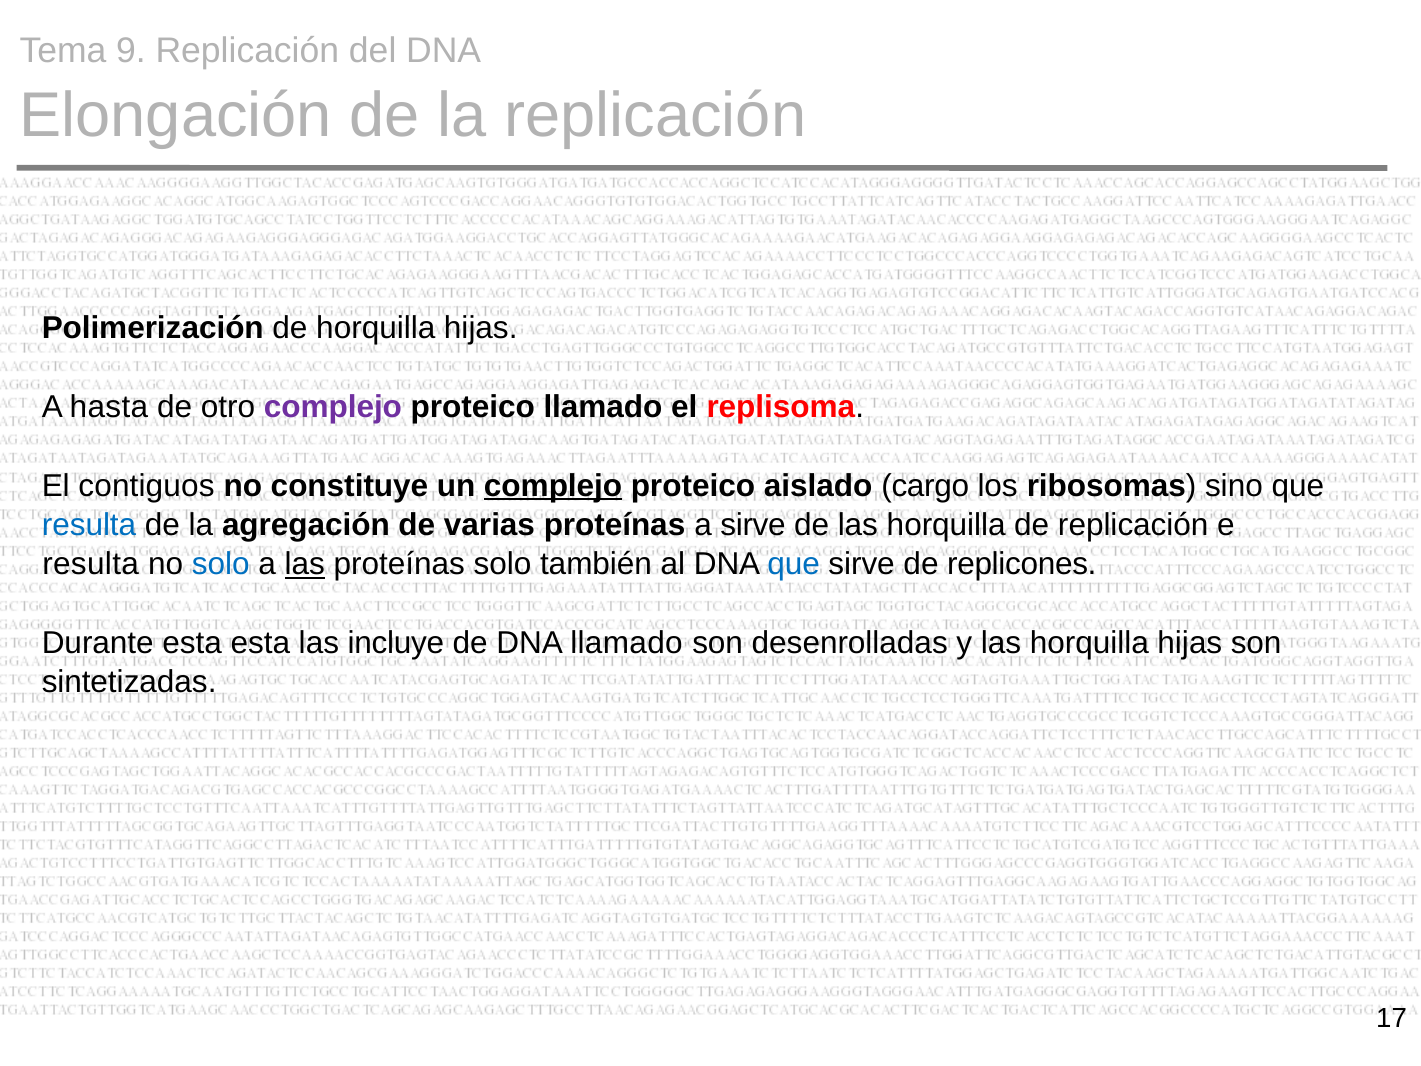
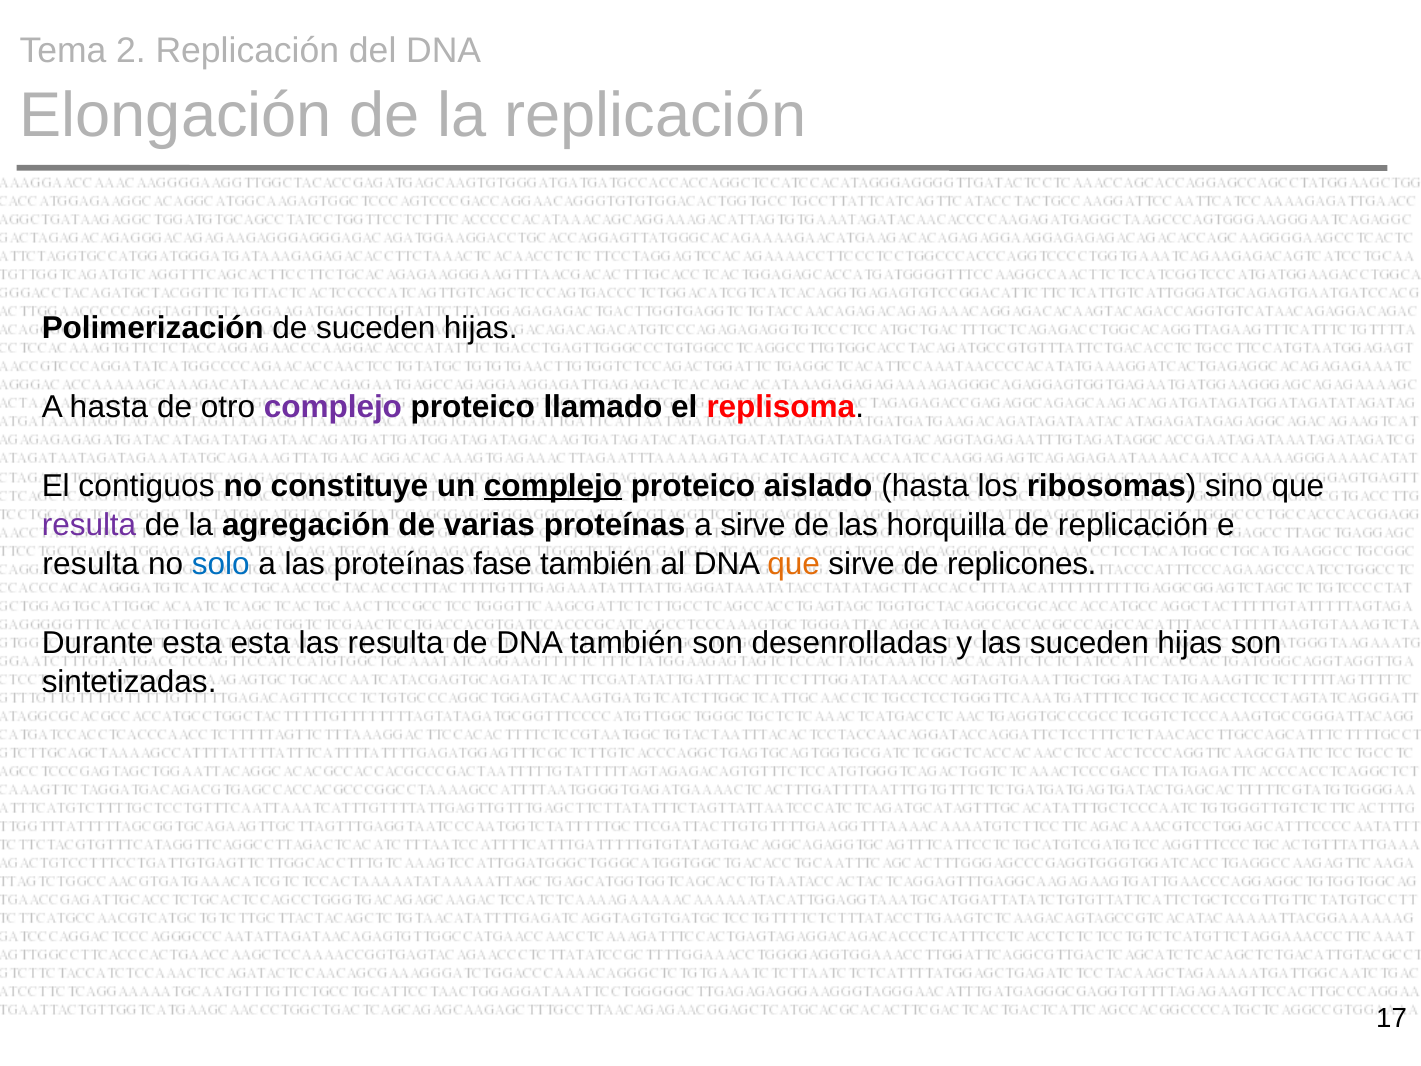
9: 9 -> 2 (131, 51)
de horquilla: horquilla -> suceden (376, 328)
aislado cargo: cargo -> hasta (925, 485)
resulta colour: blue -> purple (89, 525)
las underline: present -> none (305, 564)
proteínas solo: solo -> fase (503, 564)
que colour: blue -> orange (794, 564)
las incluye: incluye -> resulta (396, 643)
DNA llamado: llamado -> también (627, 643)
y las horquilla: horquilla -> suceden (1089, 643)
